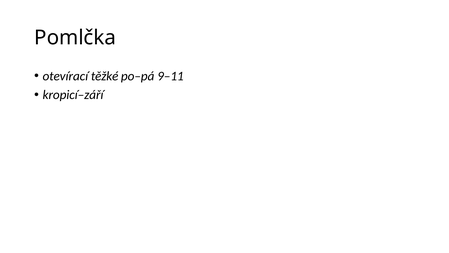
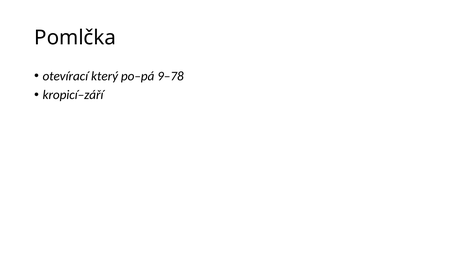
těžké: těžké -> který (105, 76)
9–11: 9–11 -> 9–78 (170, 76)
